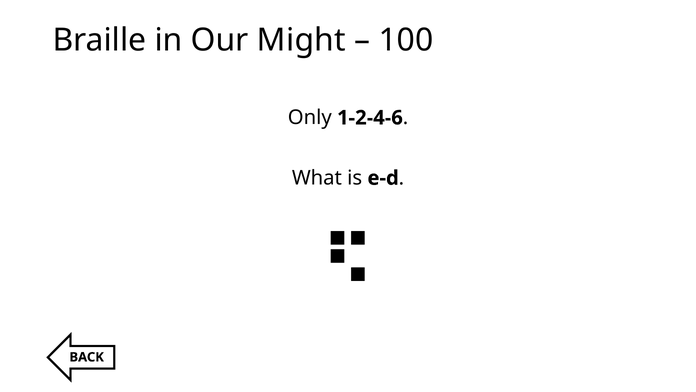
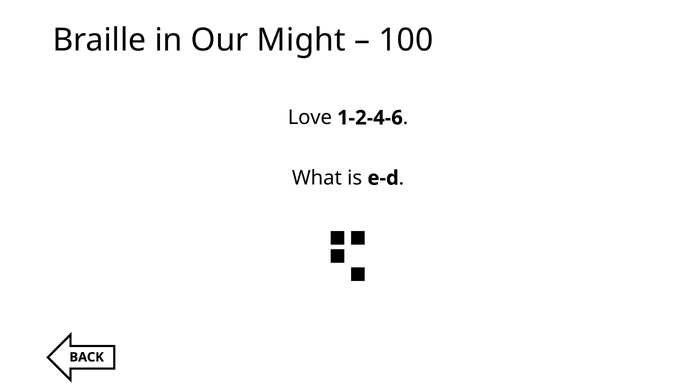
Only: Only -> Love (310, 118)
